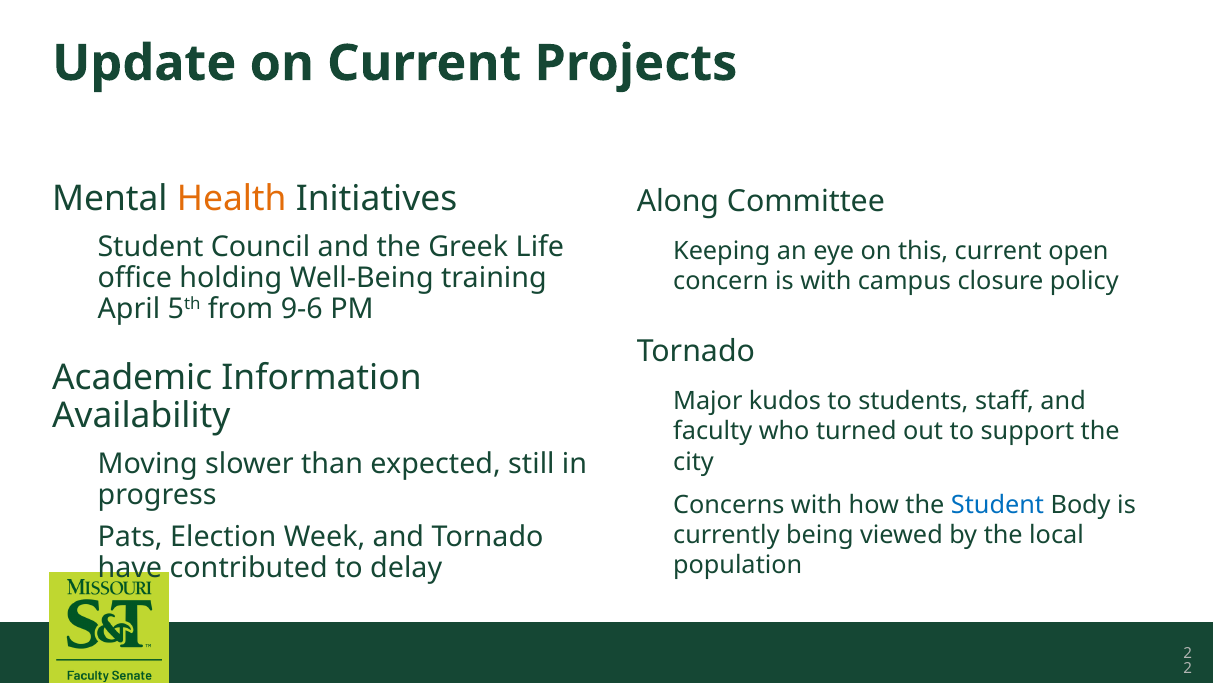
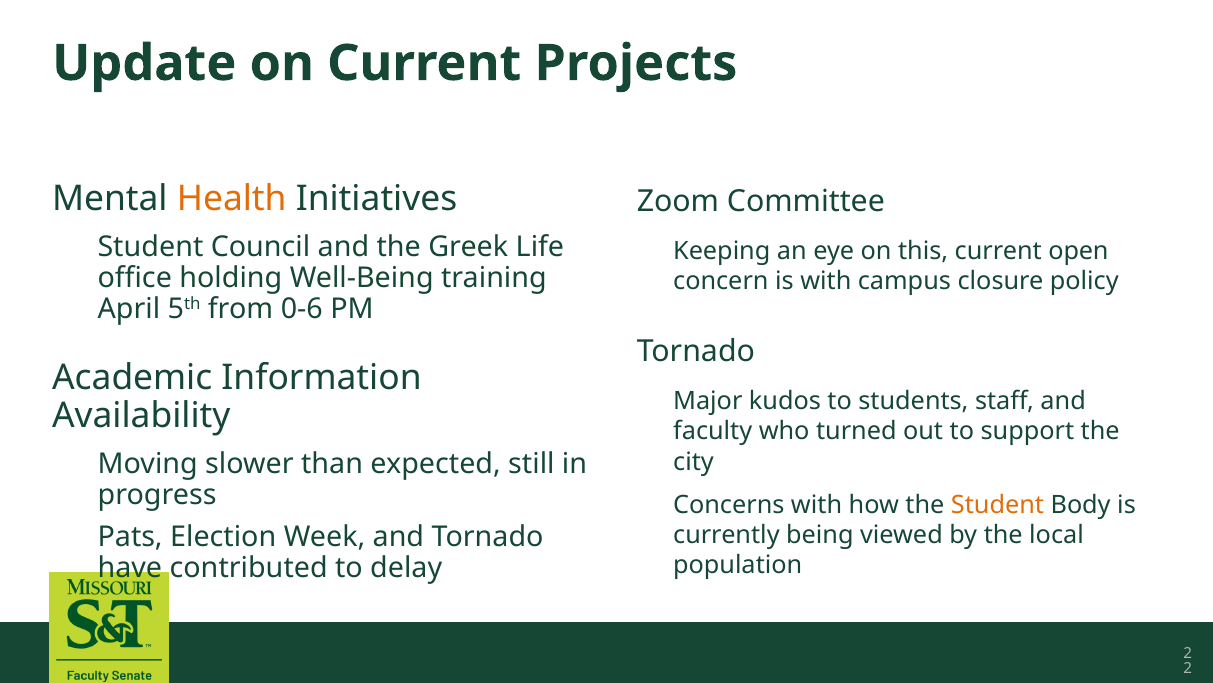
Along: Along -> Zoom (678, 201)
9-6: 9-6 -> 0-6 (302, 309)
Student colour: blue -> orange (998, 504)
